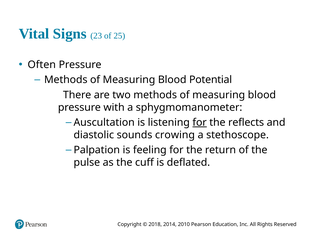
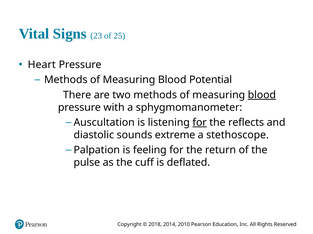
Often: Often -> Heart (42, 65)
blood underline: none -> present (262, 95)
crowing: crowing -> extreme (175, 135)
